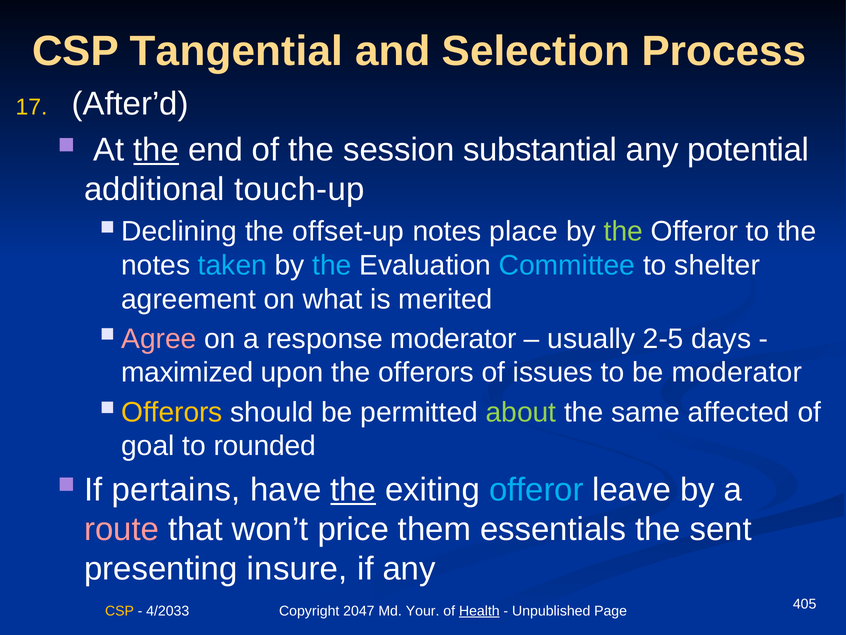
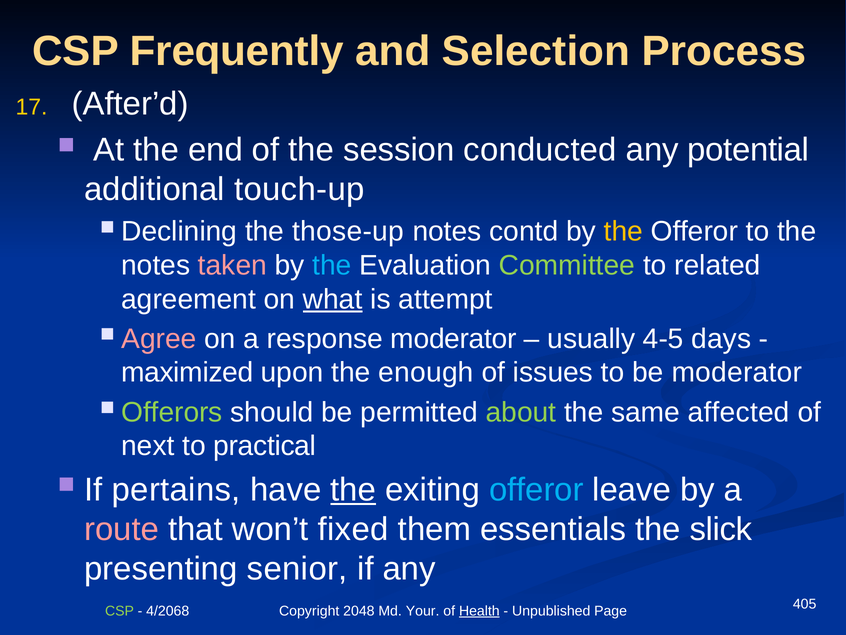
Tangential: Tangential -> Frequently (237, 51)
the underline: present -> none (156, 150)
substantial: substantial -> conducted (540, 150)
offset-up: offset-up -> those-up (348, 231)
place: place -> contd (524, 231)
the colour: light green -> yellow (623, 231)
taken colour: light blue -> pink (232, 265)
Committee colour: light blue -> light green (567, 265)
shelter: shelter -> related (717, 265)
what underline: none -> present (333, 299)
merited: merited -> attempt (446, 299)
2-5: 2-5 -> 4-5 (663, 339)
the offerors: offerors -> enough (426, 372)
Offerors colour: yellow -> light green (172, 412)
goal: goal -> next (148, 446)
rounded: rounded -> practical (265, 446)
price: price -> fixed (353, 529)
sent: sent -> slick (721, 529)
insure: insure -> senior (297, 568)
CSP colour: yellow -> light green (120, 610)
4/2033: 4/2033 -> 4/2068 (168, 610)
2047: 2047 -> 2048 (359, 610)
